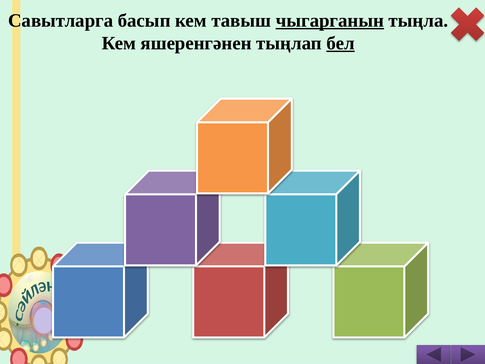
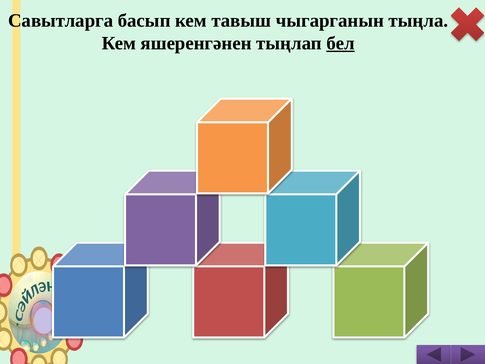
чыгарганын underline: present -> none (330, 20)
